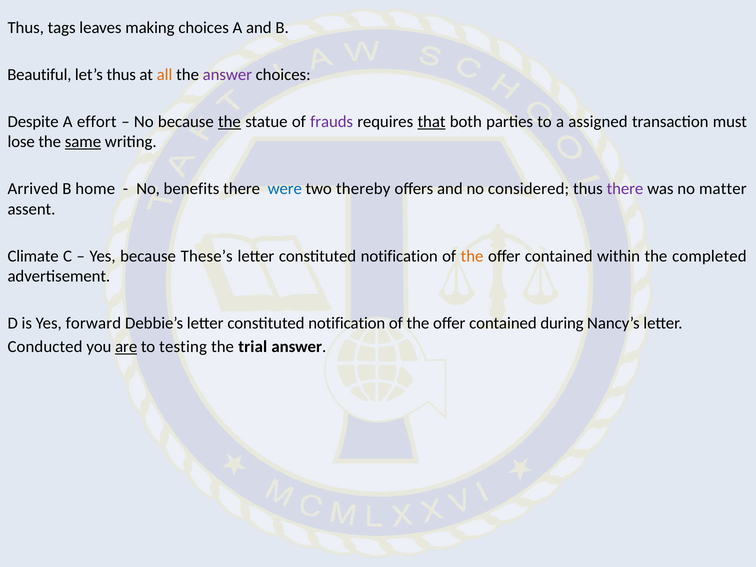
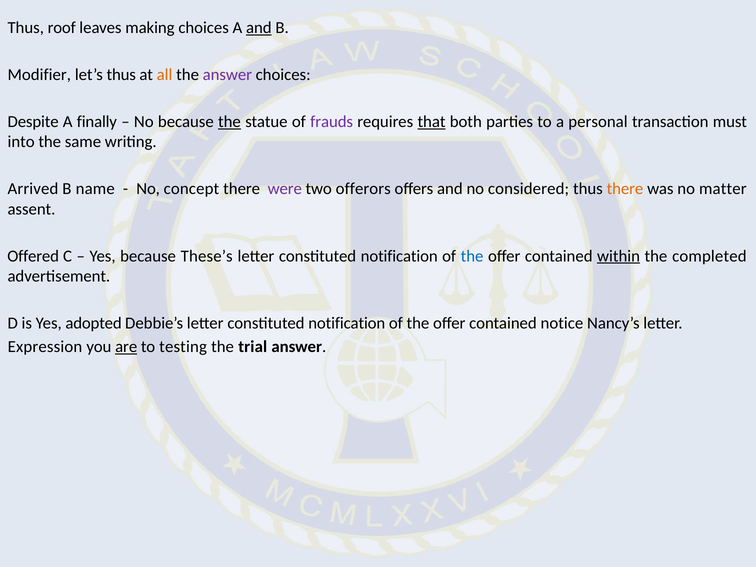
tags: tags -> roof (62, 28)
and underline: none -> present (259, 28)
Beautiful: Beautiful -> Modifier (39, 75)
effort: effort -> finally (97, 122)
assigned: assigned -> personal (598, 122)
lose: lose -> into (21, 142)
same underline: present -> none (83, 142)
home: home -> name (95, 189)
benefits: benefits -> concept (191, 189)
were colour: blue -> purple (285, 189)
thereby: thereby -> offerors (363, 189)
there colour: purple -> orange (625, 189)
Climate: Climate -> Offered (33, 256)
the colour: orange -> blue (472, 256)
within underline: none -> present (619, 256)
forward: forward -> adopted (94, 323)
during: during -> notice (562, 323)
Conducted: Conducted -> Expression (45, 347)
